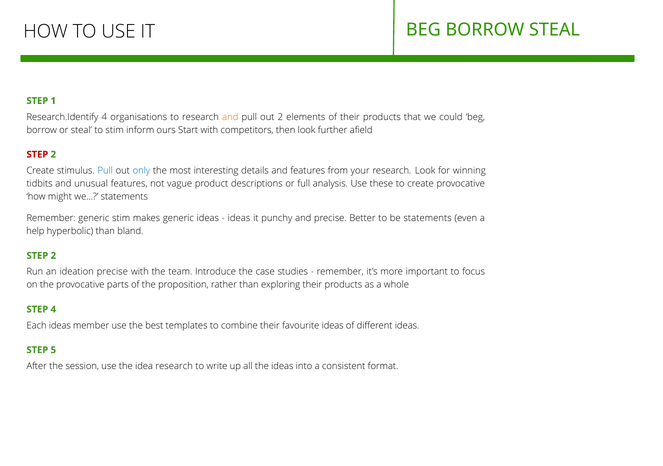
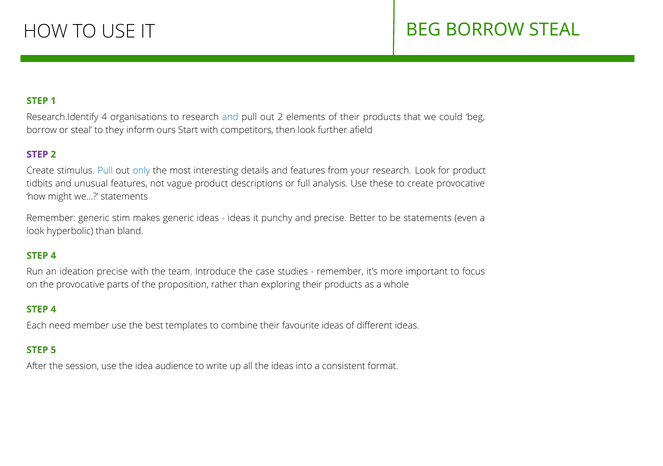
and colour: orange -> blue (230, 117)
to stim: stim -> they (115, 130)
STEP colour: red -> purple (37, 154)
for winning: winning -> product (469, 170)
help: help -> look (35, 231)
2: 2 -> 4 (53, 255)
Each ideas: ideas -> need (60, 325)
idea research: research -> audience (174, 366)
